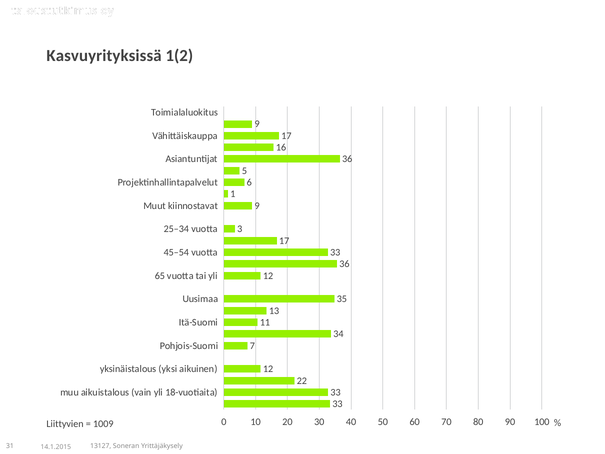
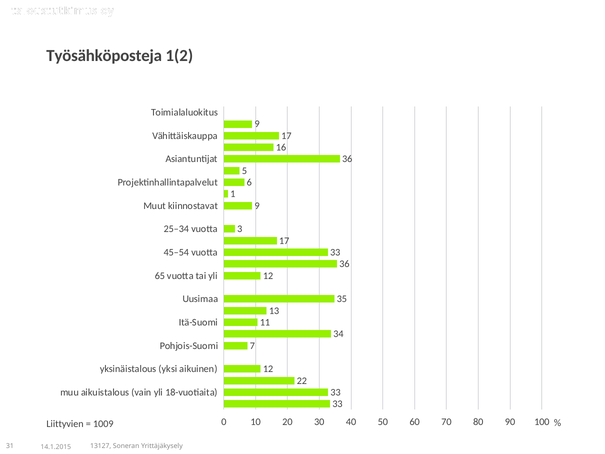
Kasvuyrityksissä: Kasvuyrityksissä -> Työsähköposteja (104, 56)
